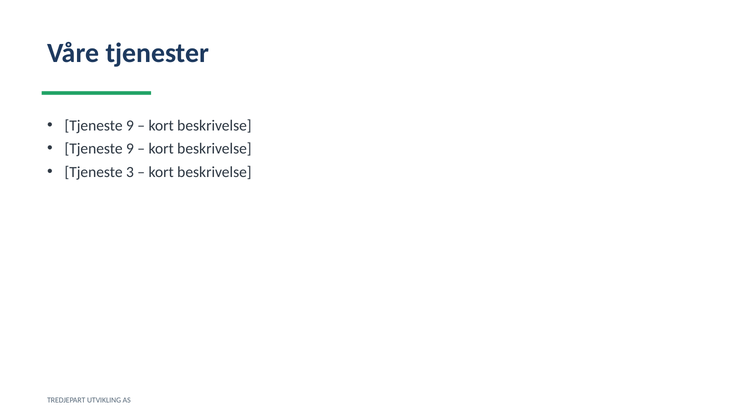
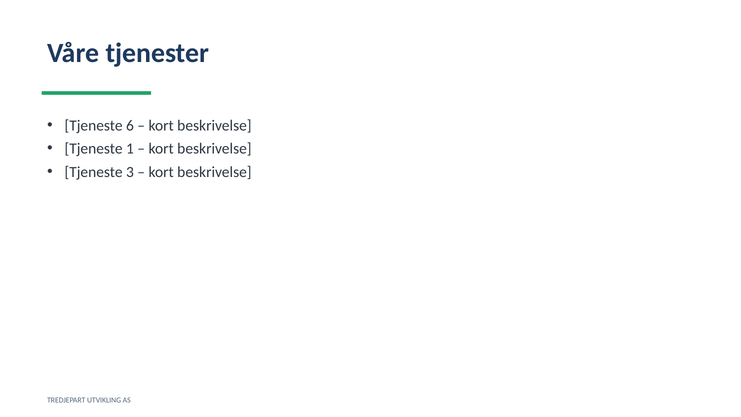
9: 9 -> 6 (130, 126)
9: 9 -> 1 (130, 149)
